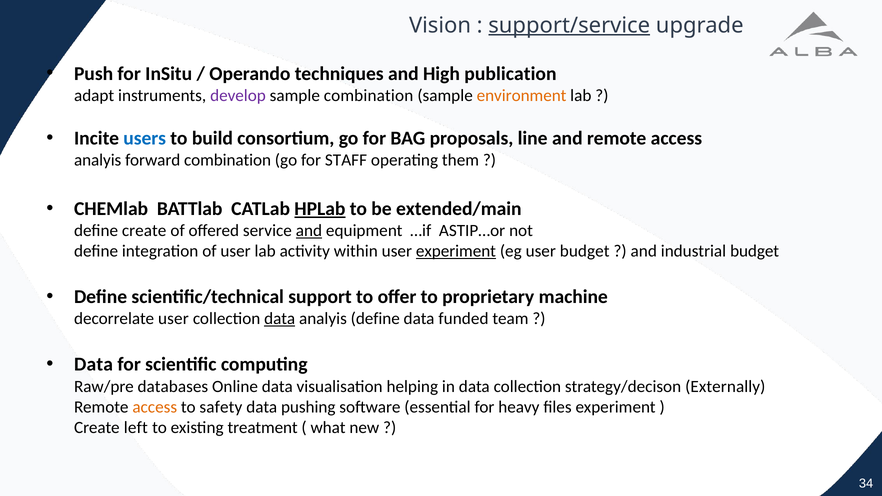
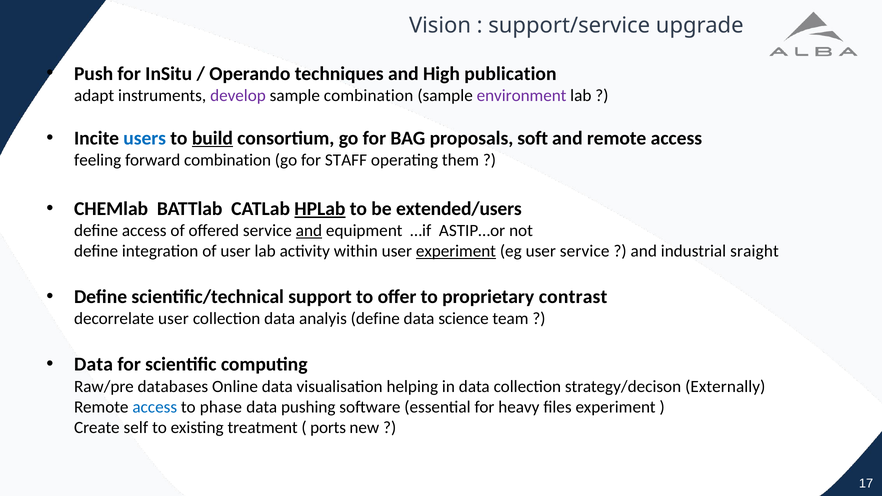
support/service underline: present -> none (569, 25)
environment colour: orange -> purple (522, 95)
build underline: none -> present (212, 138)
line: line -> soft (533, 138)
analyis: analyis -> feeling (98, 160)
extended/main: extended/main -> extended/users (459, 209)
define create: create -> access (144, 231)
user budget: budget -> service (585, 251)
industrial budget: budget -> sraight (754, 251)
machine: machine -> contrast (573, 297)
data underline: present -> none (280, 319)
funded: funded -> science (464, 319)
access colour: orange -> blue (155, 407)
safety: safety -> phase (221, 407)
left: left -> self (136, 428)
what: what -> ports (328, 428)
34: 34 -> 17 (866, 484)
